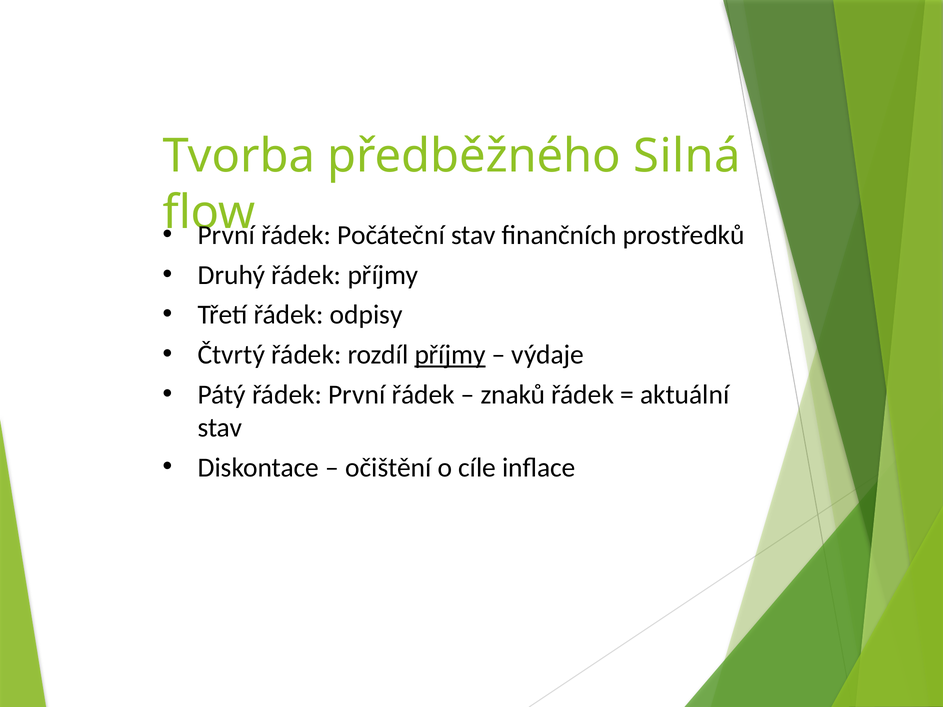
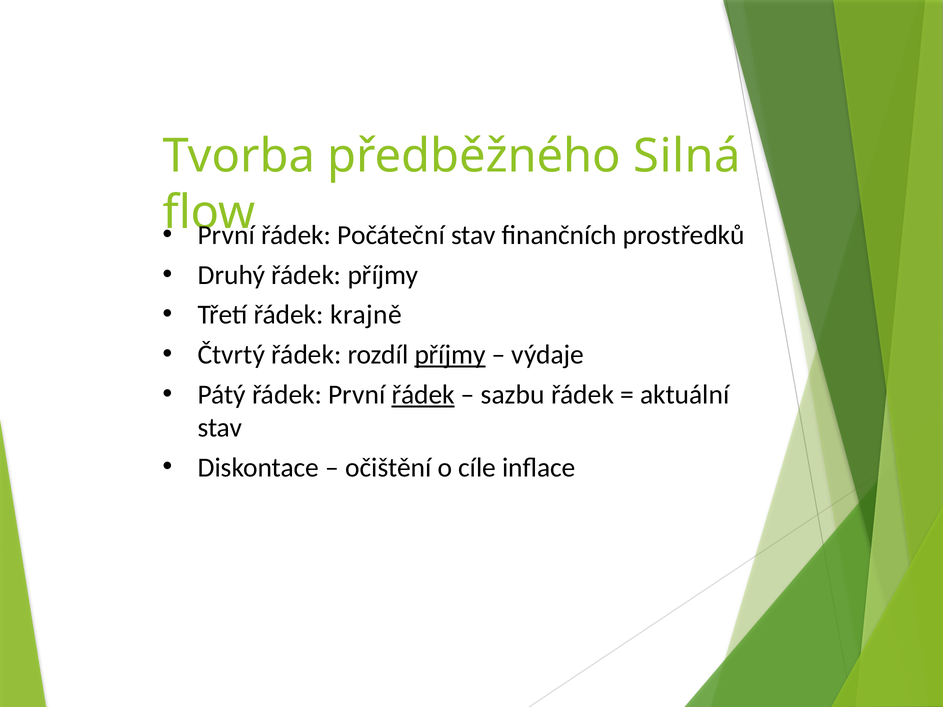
odpisy: odpisy -> krajně (366, 315)
řádek underline: none -> present (423, 395)
znaků: znaků -> sazbu (513, 395)
